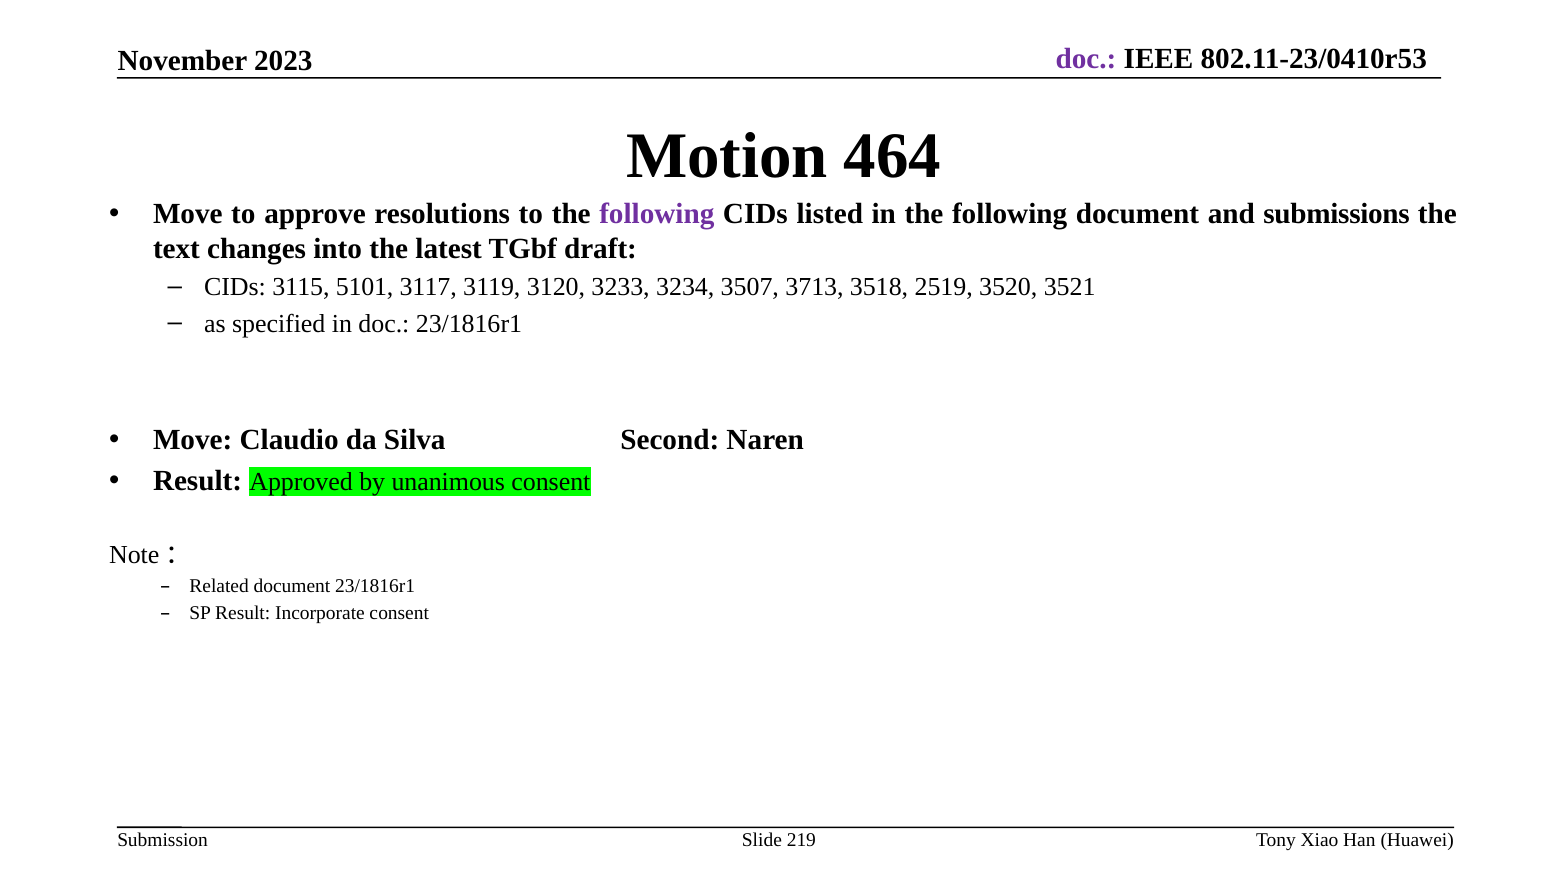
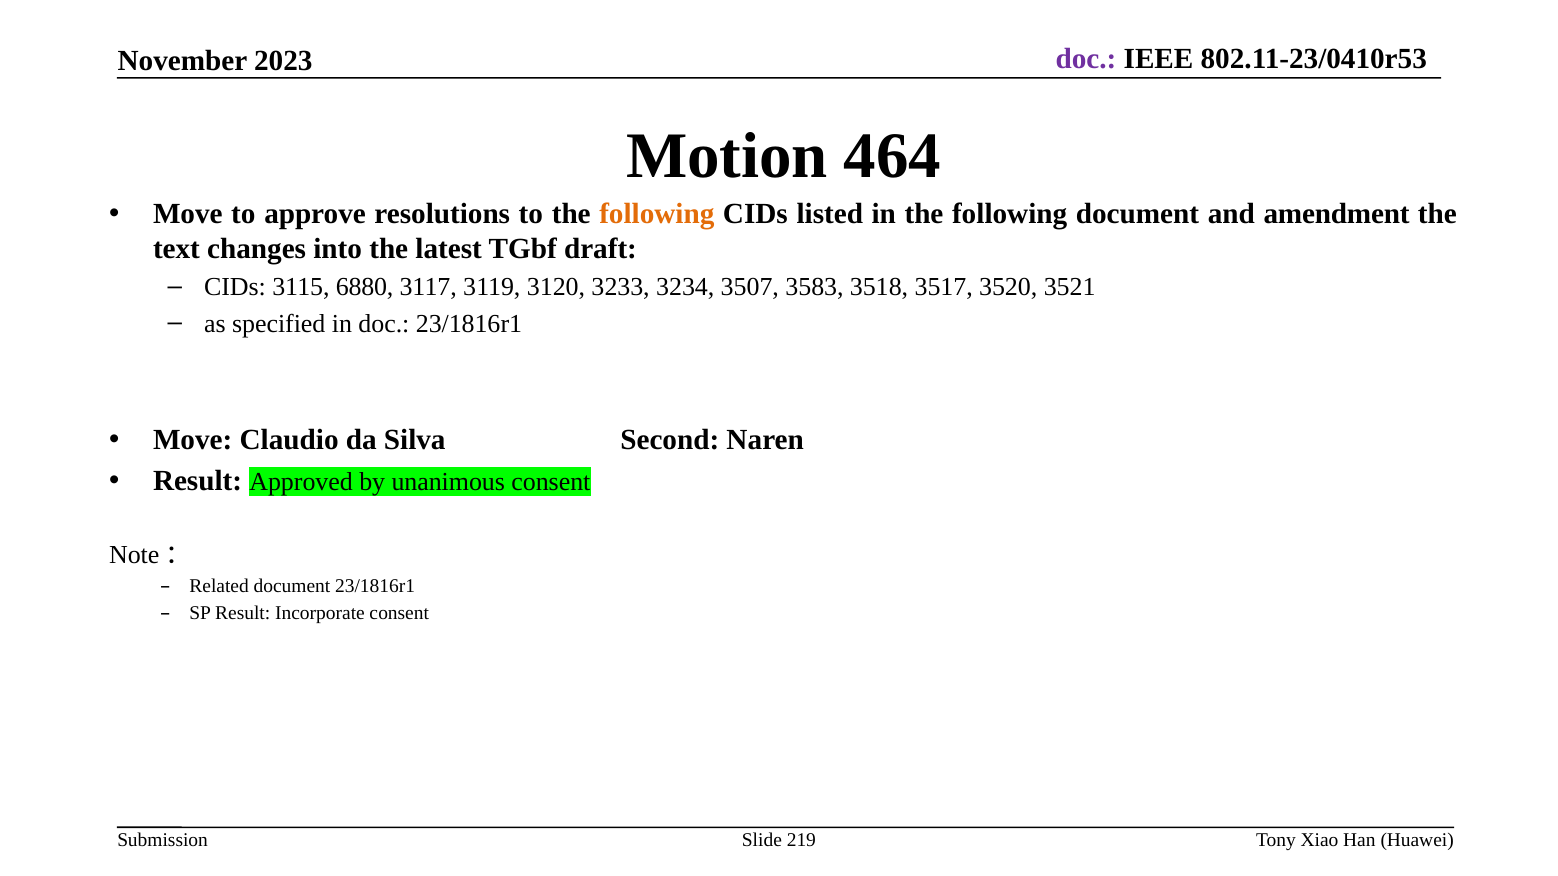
following colour: purple -> orange (657, 214)
submissions: submissions -> amendment (1337, 214)
5101: 5101 -> 6880 (365, 288)
3713: 3713 -> 3583 (815, 288)
2519: 2519 -> 3517 (944, 288)
